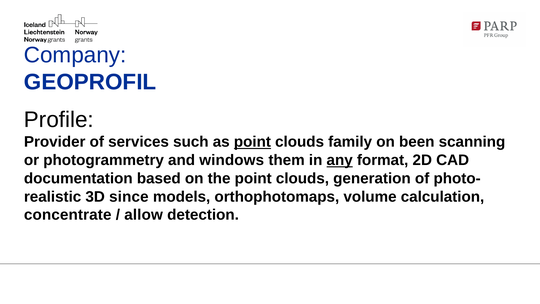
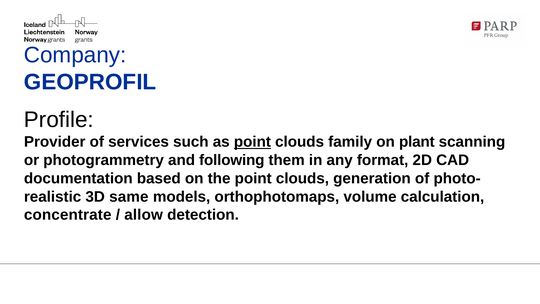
been: been -> plant (417, 142)
windows: windows -> following (232, 160)
any underline: present -> none (340, 160)
since: since -> same (129, 197)
